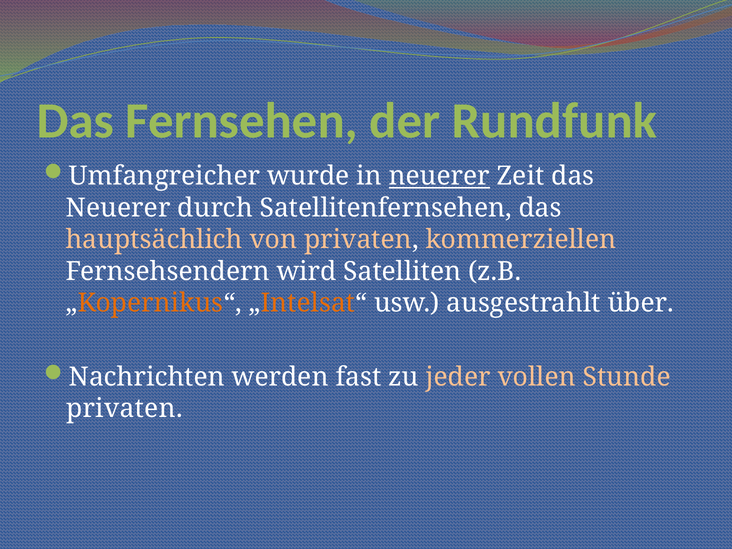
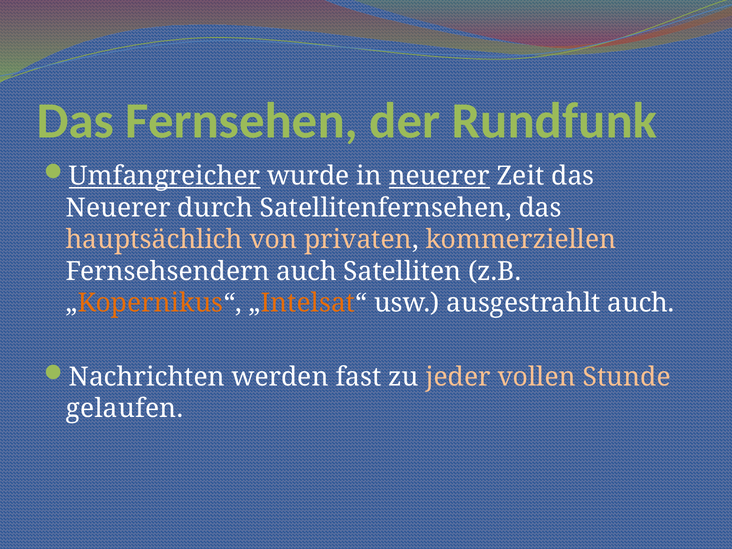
Umfangreicher underline: none -> present (165, 176)
Fernsehsendern wird: wird -> auch (307, 271)
ausgestrahlt über: über -> auch (641, 303)
privaten: privaten -> gelaufen (125, 409)
